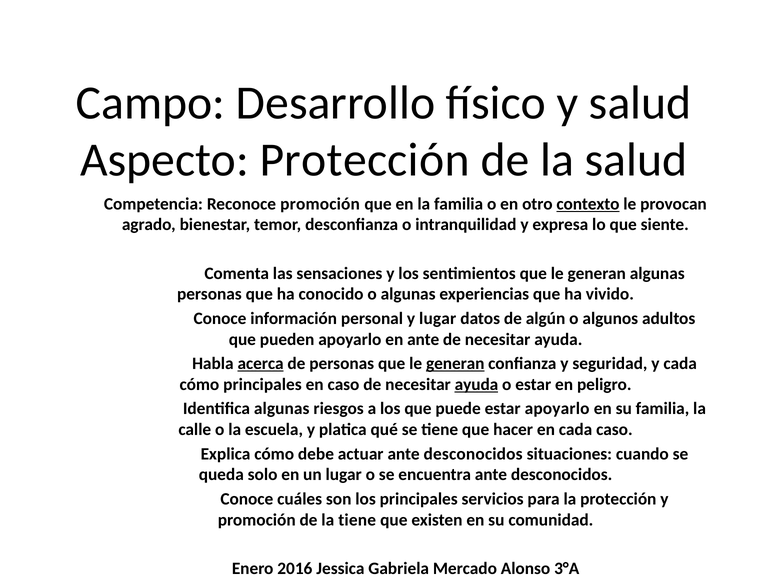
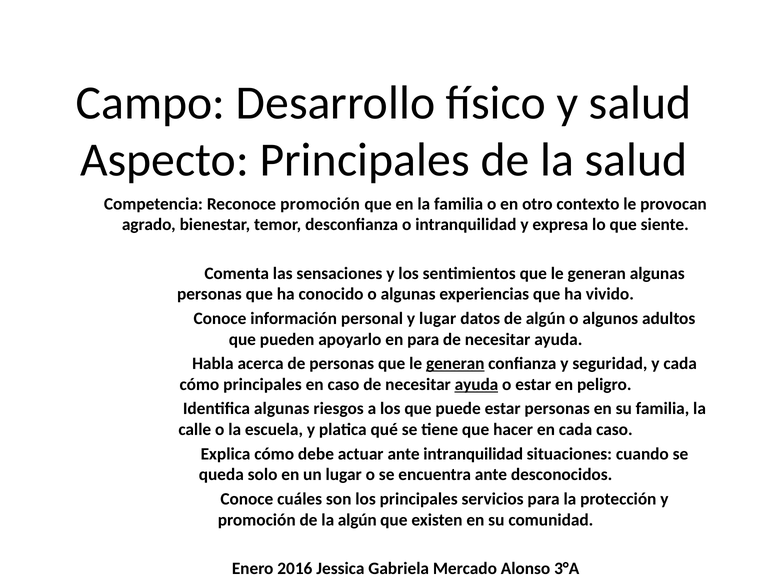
Aspecto Protección: Protección -> Principales (365, 160)
contexto underline: present -> none (588, 204)
en ante: ante -> para (423, 339)
acerca underline: present -> none (261, 363)
estar apoyarlo: apoyarlo -> personas (557, 409)
actuar ante desconocidos: desconocidos -> intranquilidad (473, 454)
la tiene: tiene -> algún (357, 520)
